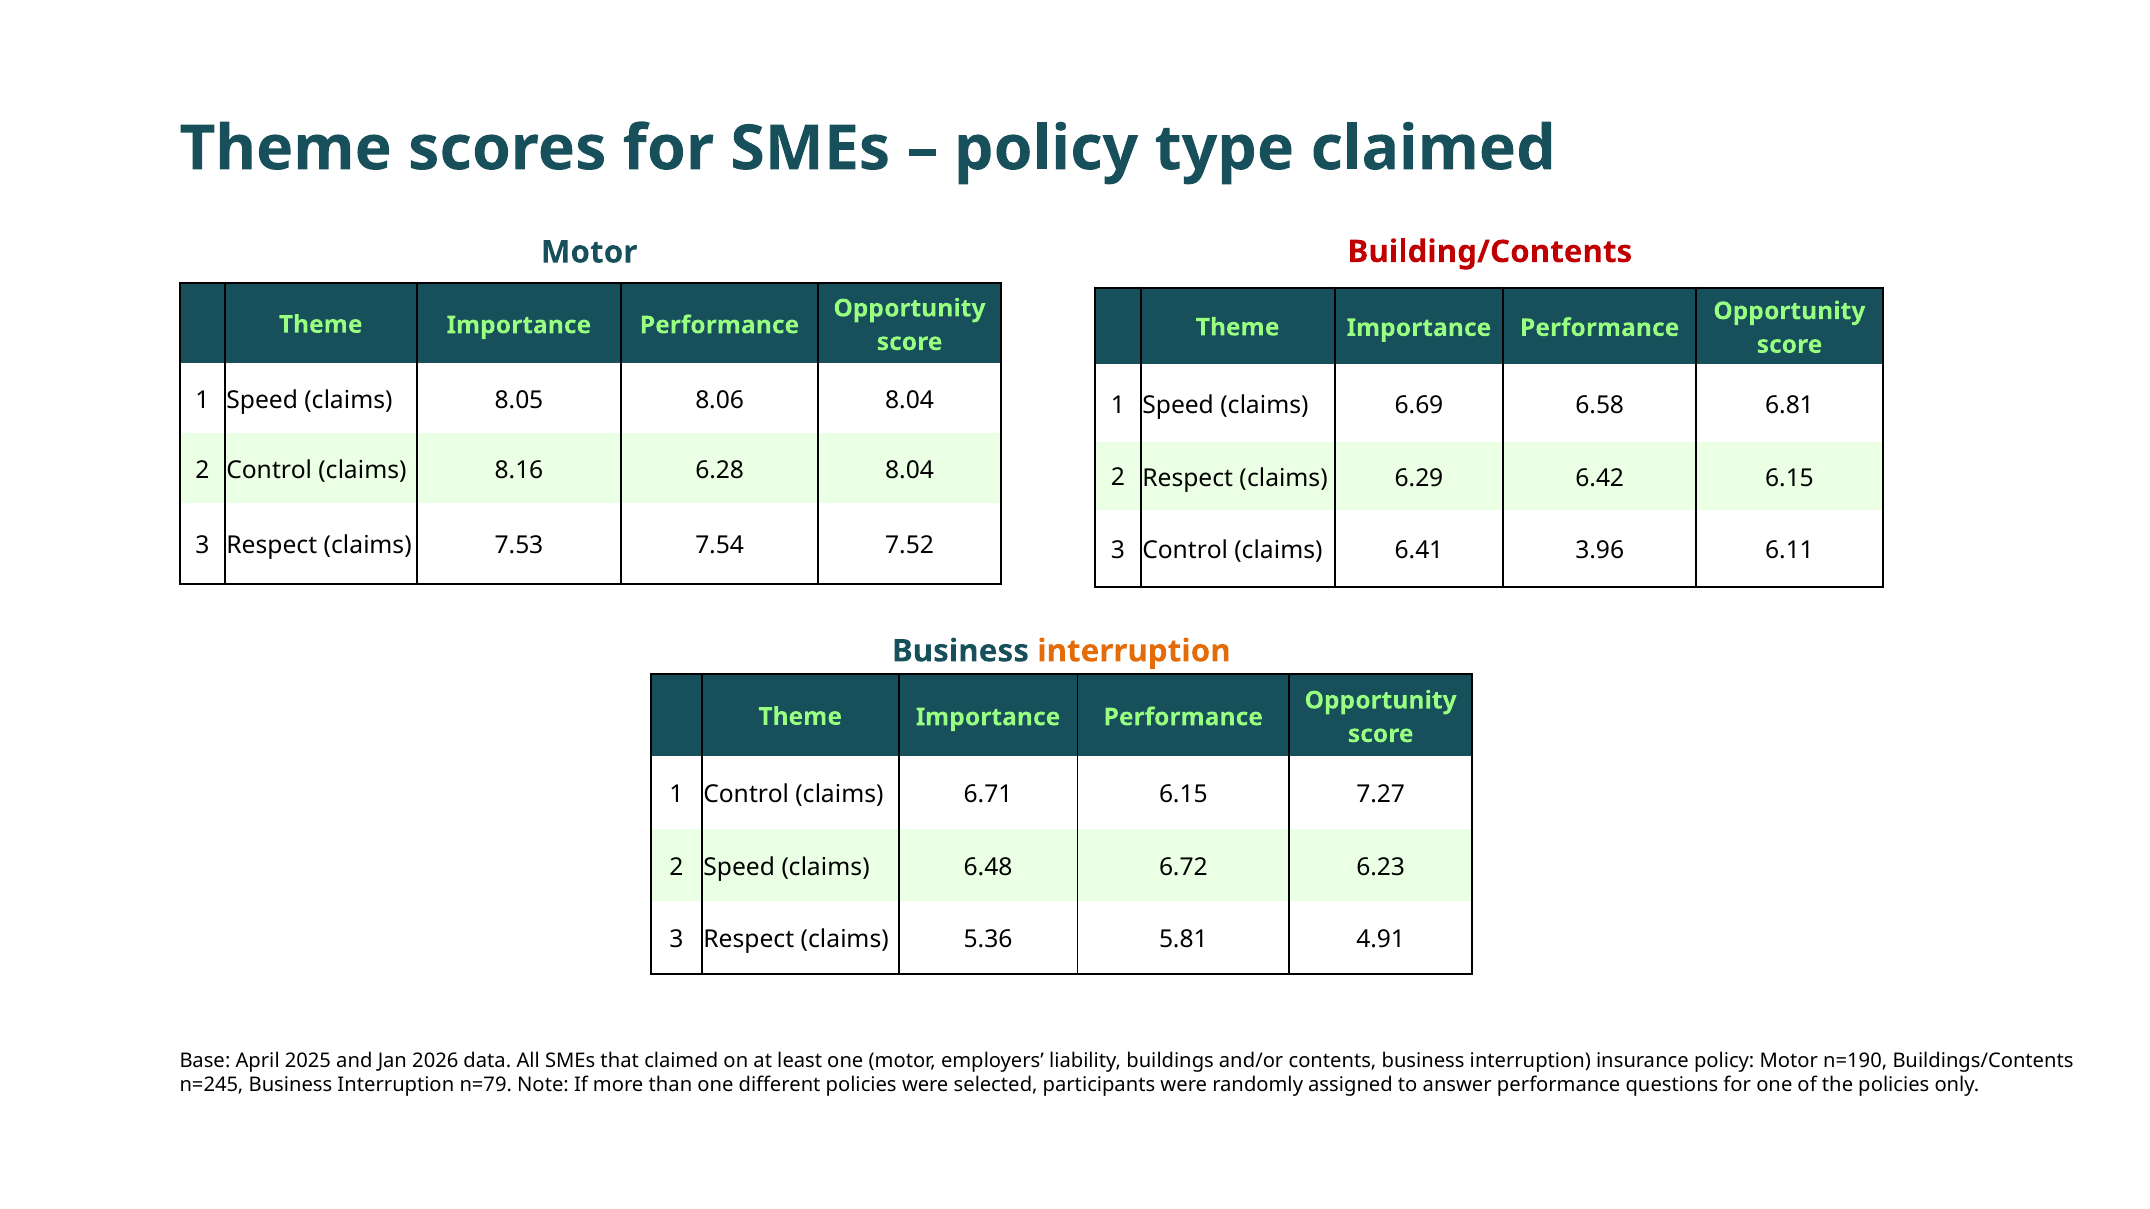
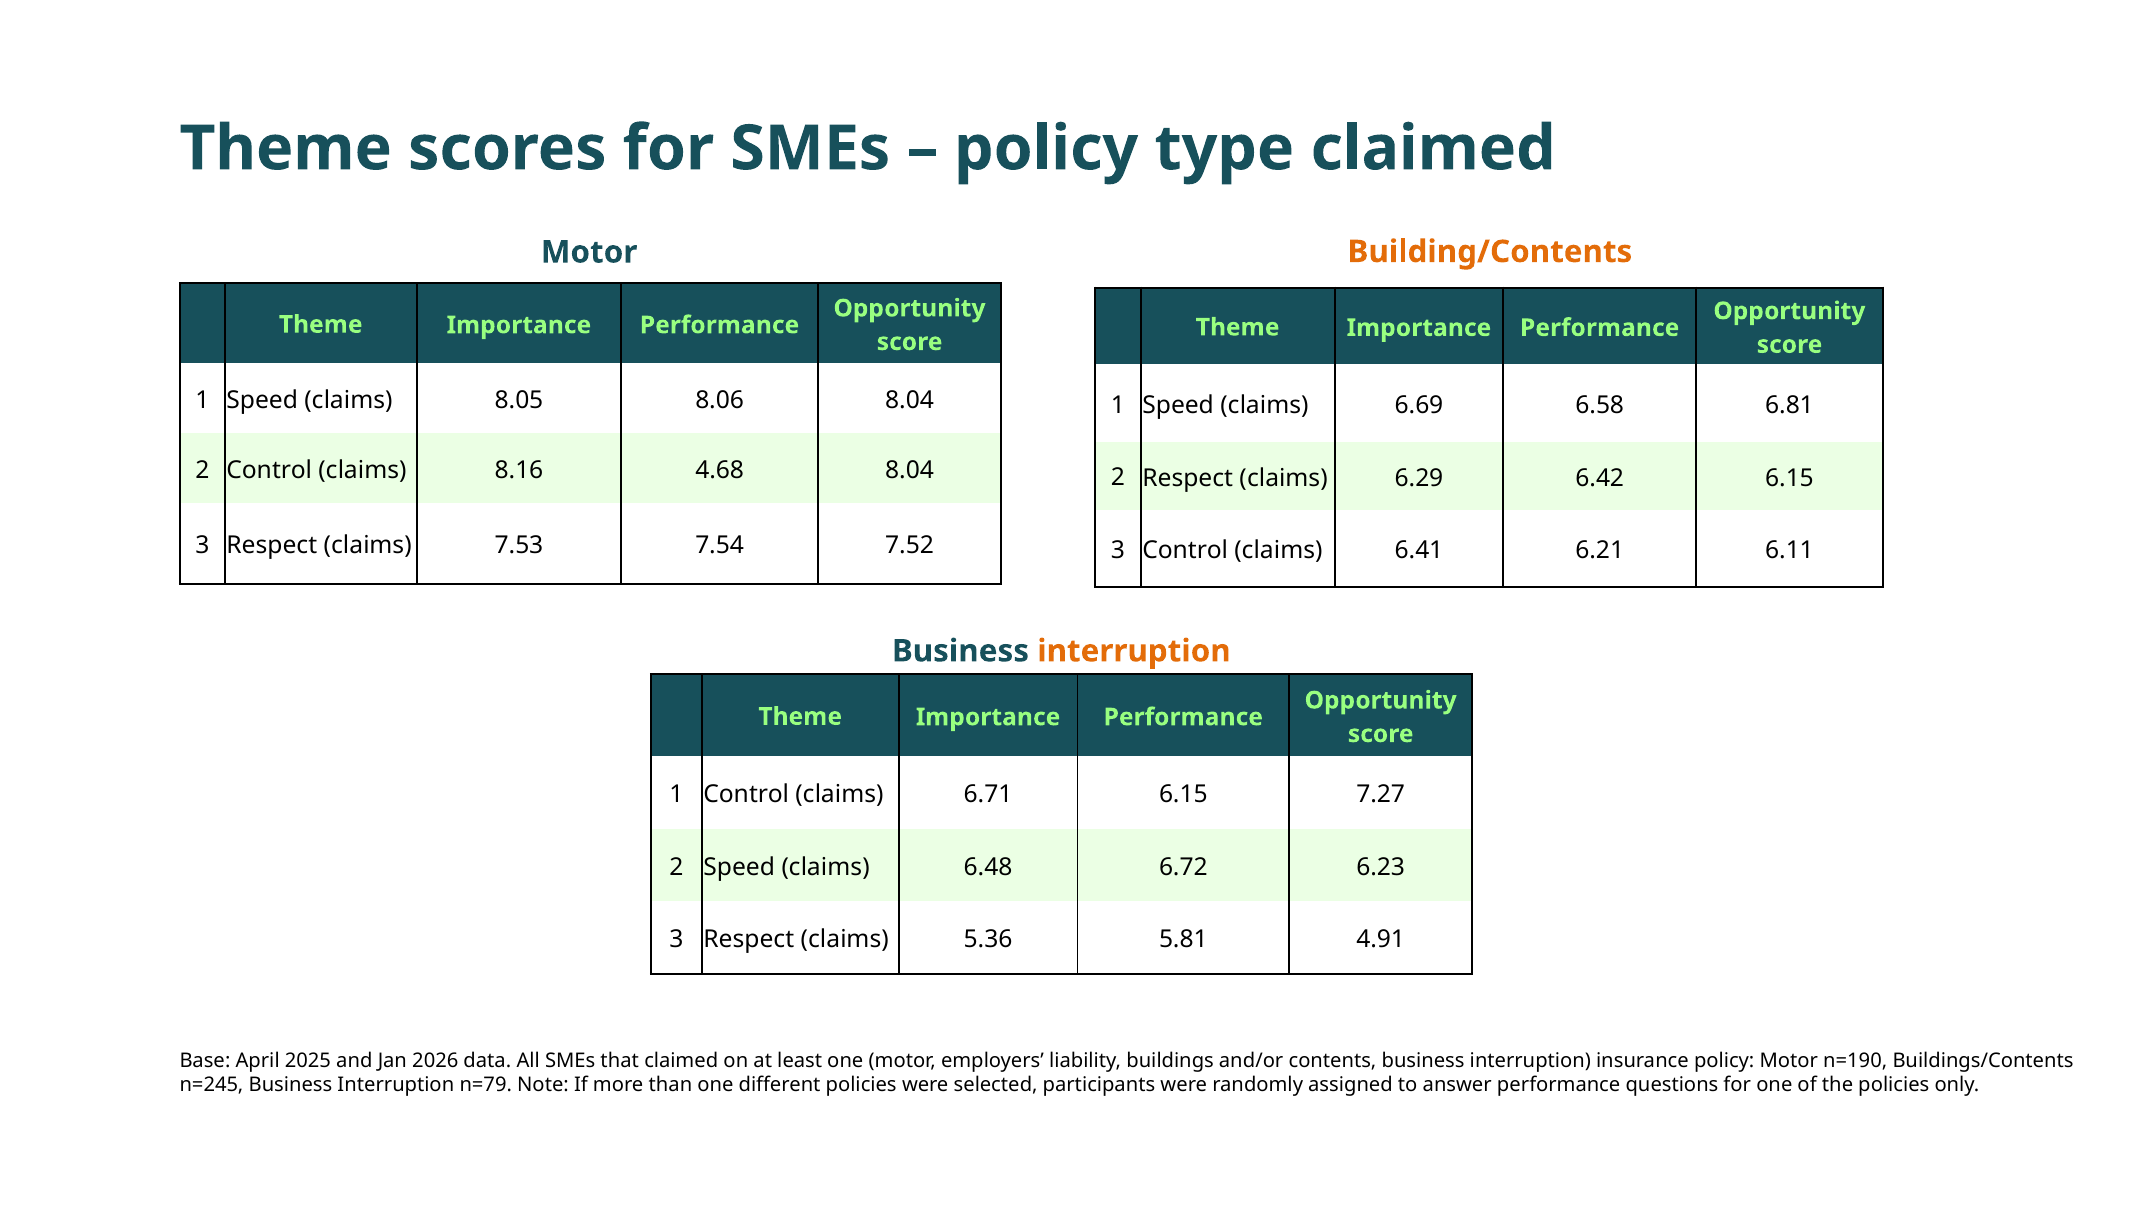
Building/Contents colour: red -> orange (1490, 252)
6.28: 6.28 -> 4.68 (720, 471)
3.96: 3.96 -> 6.21 (1600, 551)
